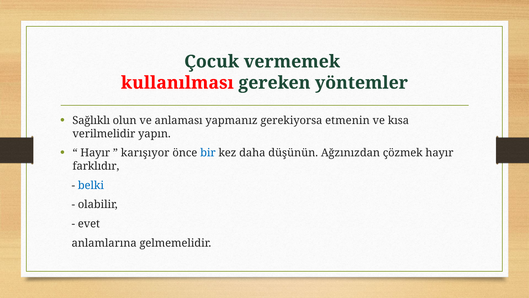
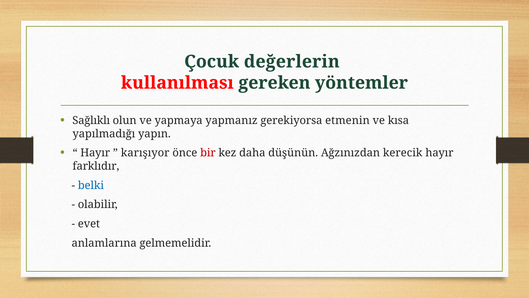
vermemek: vermemek -> değerlerin (292, 62)
anlaması: anlaması -> yapmaya (179, 120)
verilmelidir: verilmelidir -> yapılmadığı (104, 134)
bir colour: blue -> red (208, 153)
çözmek: çözmek -> kerecik (403, 153)
